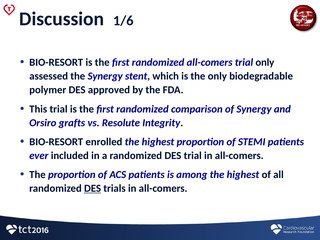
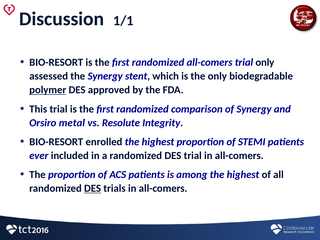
1/6: 1/6 -> 1/1 (123, 21)
polymer underline: none -> present (48, 90)
grafts: grafts -> metal (72, 123)
